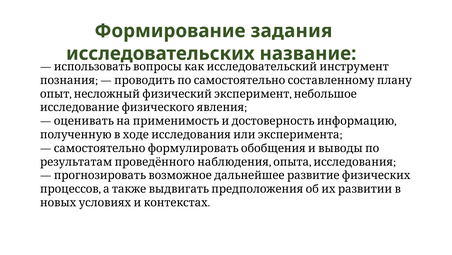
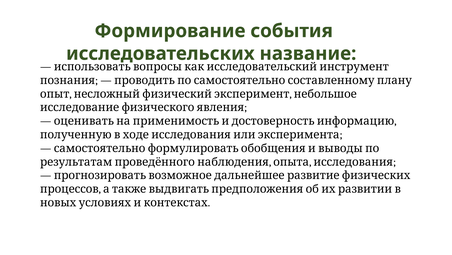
задания: задания -> события (292, 31)
